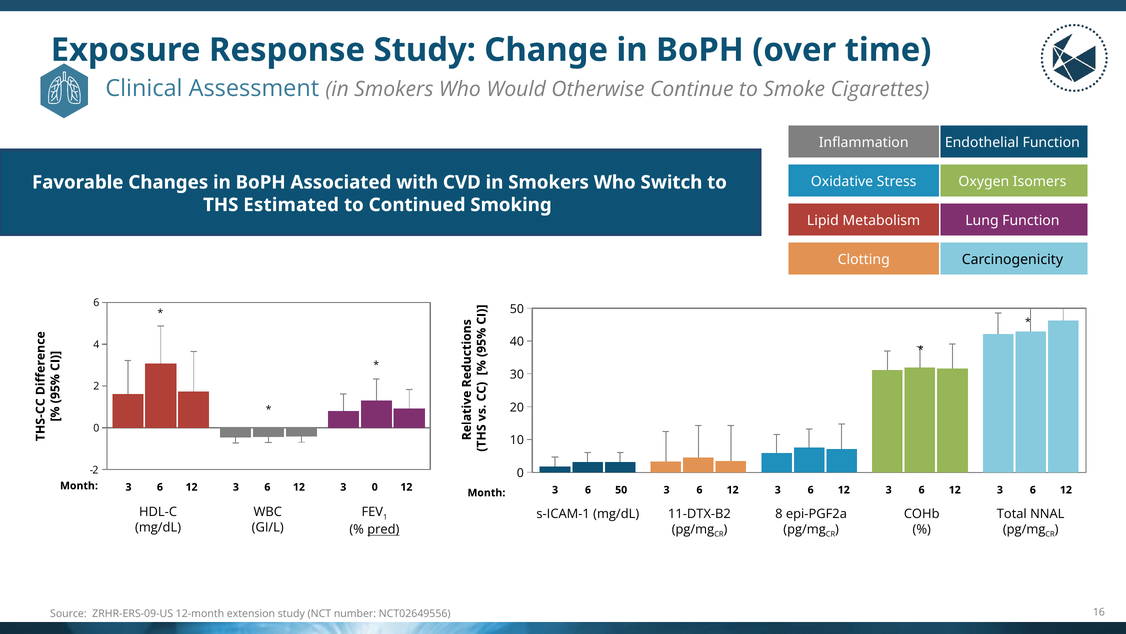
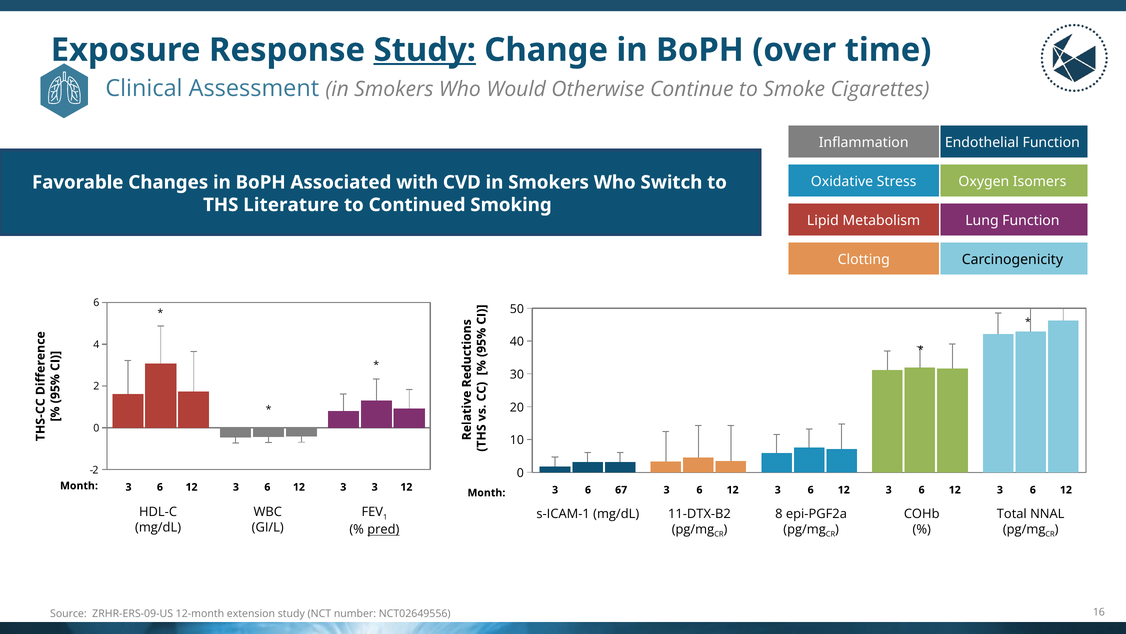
Study underline: none -> present (425, 50)
Estimated: Estimated -> Literature (291, 205)
3 0: 0 -> 3 (375, 487)
6 50: 50 -> 67 (621, 489)
